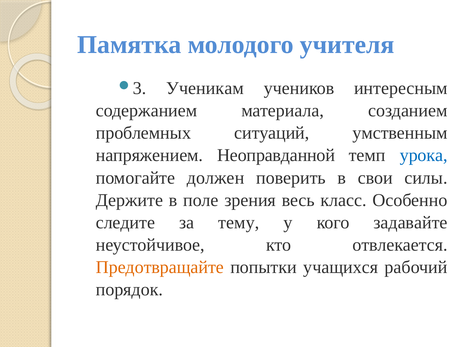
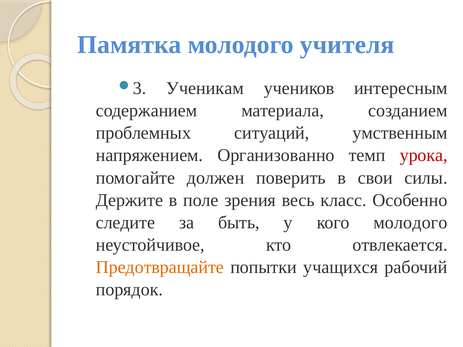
Неоправданной: Неоправданной -> Организованно (276, 156)
урока colour: blue -> red (424, 156)
тему: тему -> быть (239, 223)
кого задавайте: задавайте -> молодого (410, 223)
